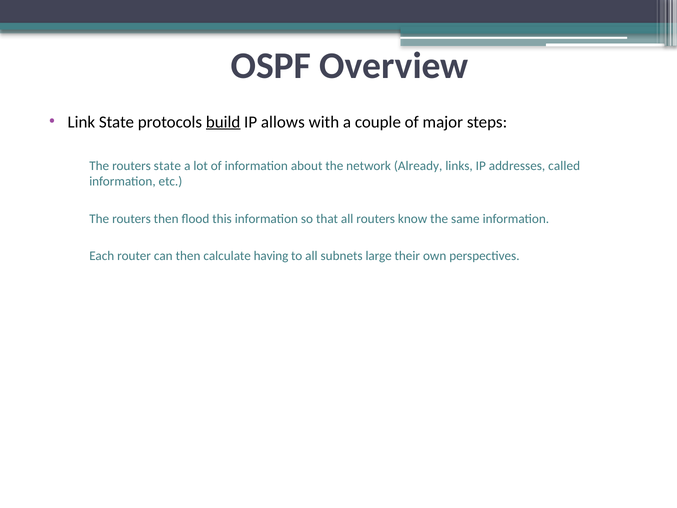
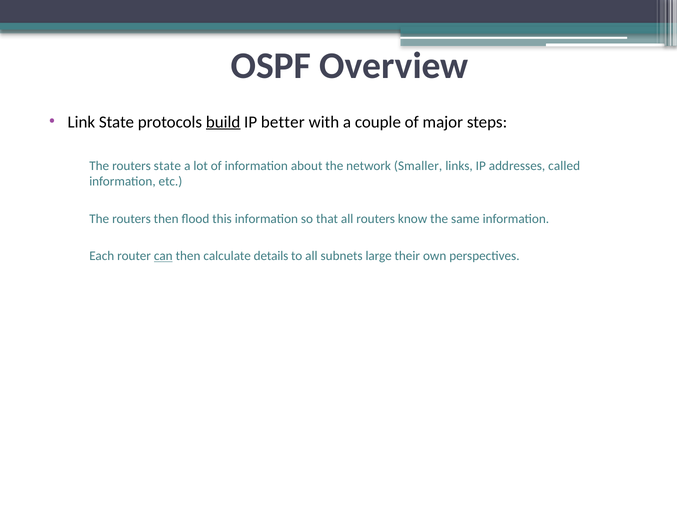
allows: allows -> better (283, 122)
Already: Already -> Smaller (418, 166)
can underline: none -> present (163, 256)
having: having -> details (271, 256)
